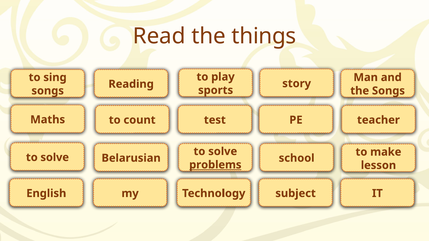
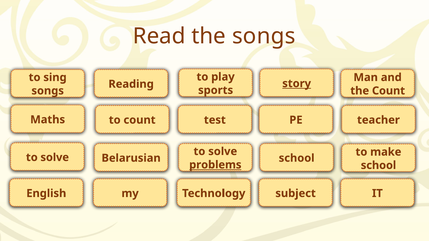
the things: things -> songs (264, 36)
story underline: none -> present (297, 84)
the Songs: Songs -> Count (388, 91)
lesson: lesson -> school (378, 166)
